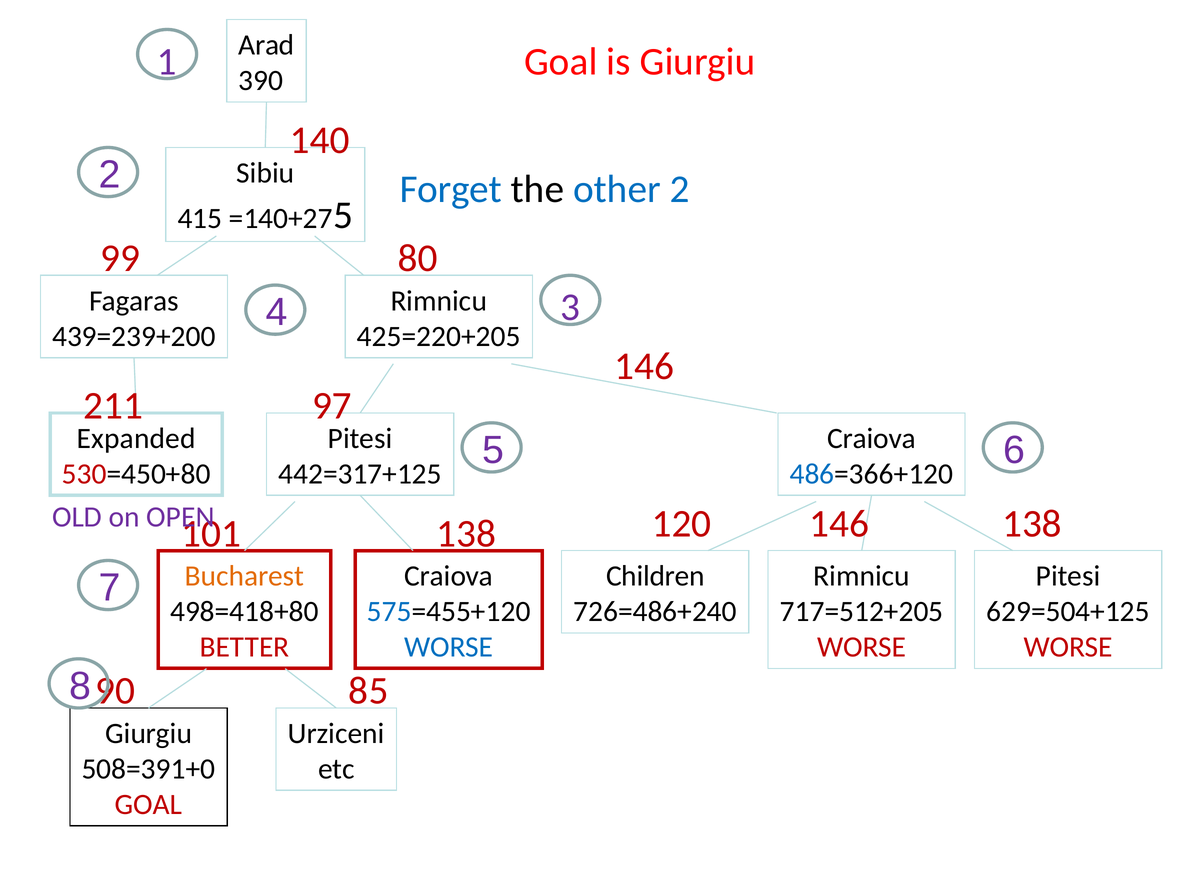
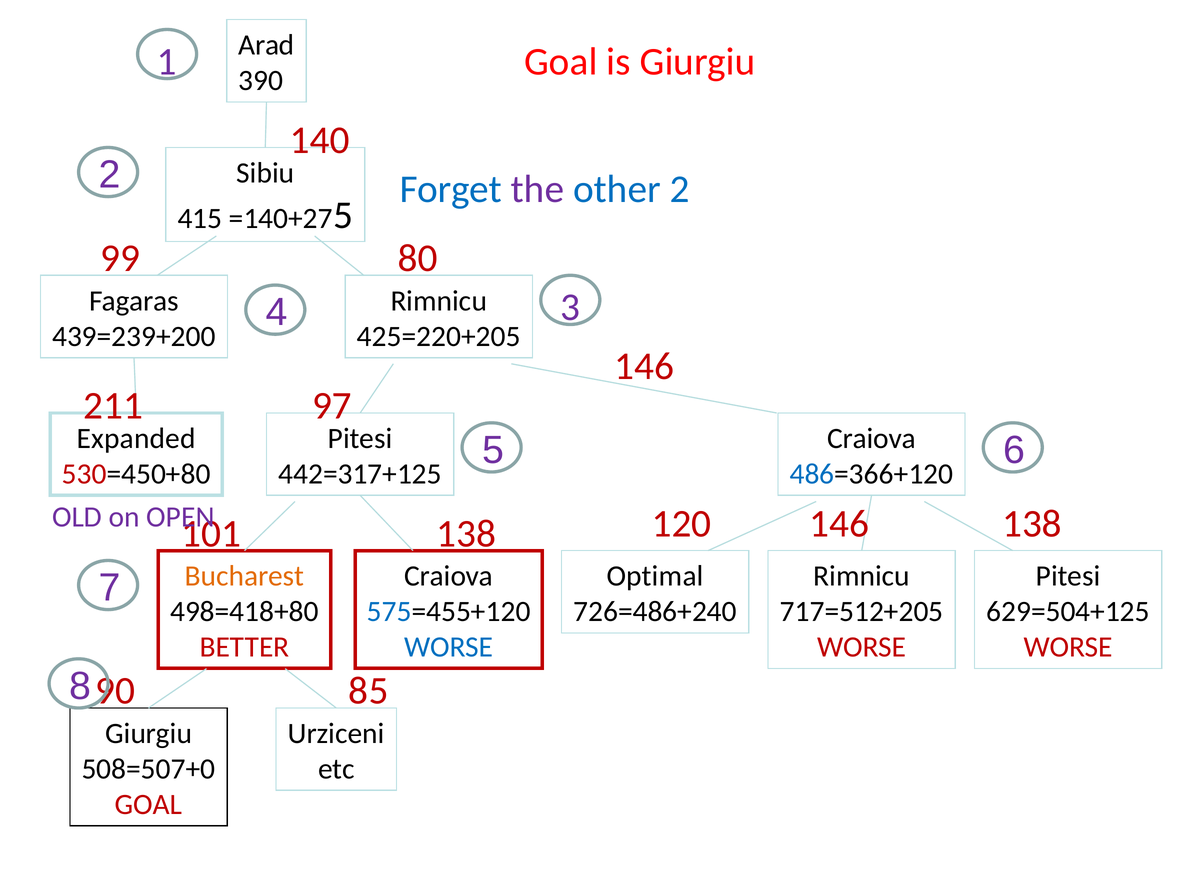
the colour: black -> purple (537, 189)
Children: Children -> Optimal (655, 576)
508=391+0: 508=391+0 -> 508=507+0 (148, 769)
